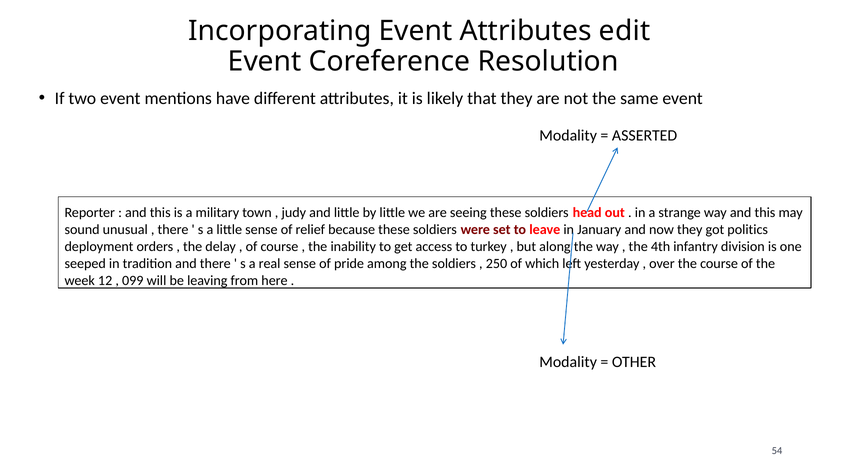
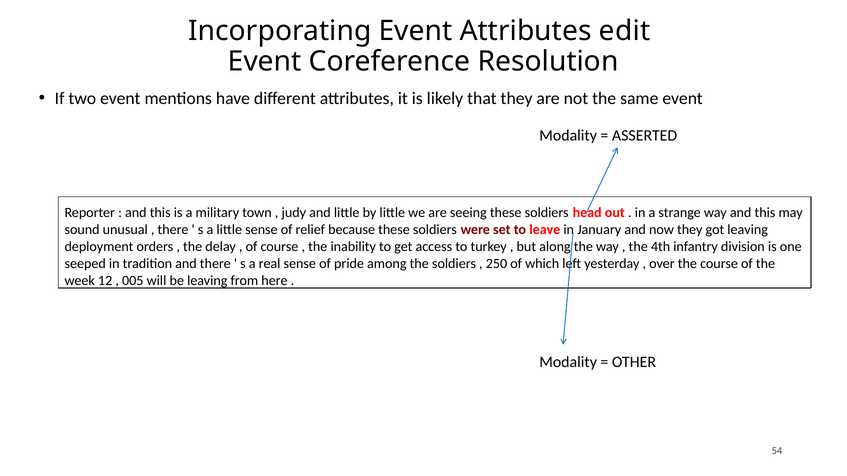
got politics: politics -> leaving (748, 230)
099: 099 -> 005 (133, 281)
